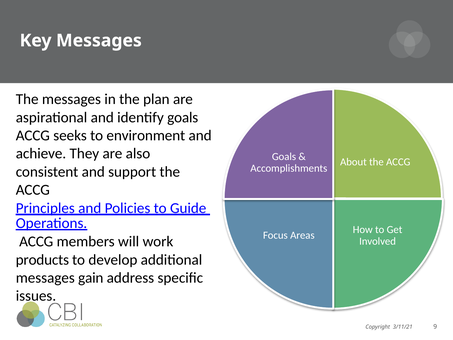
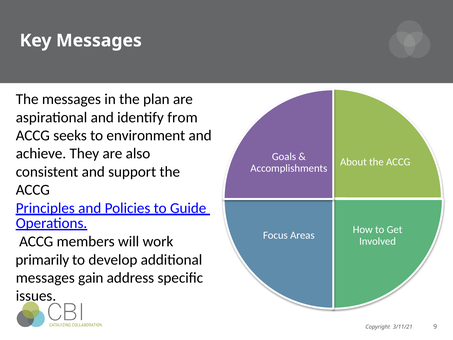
identify goals: goals -> from (183, 117)
products: products -> primarily (42, 260)
